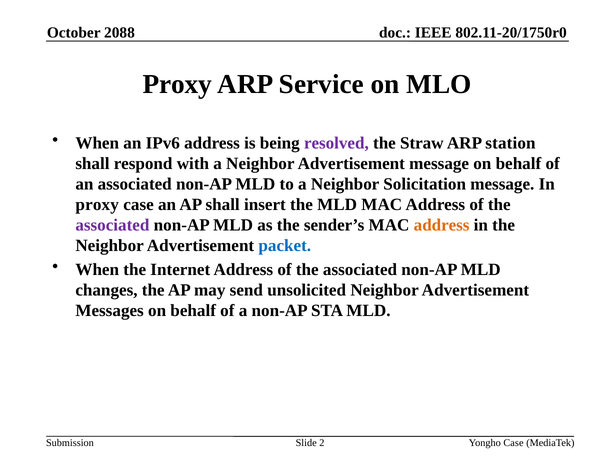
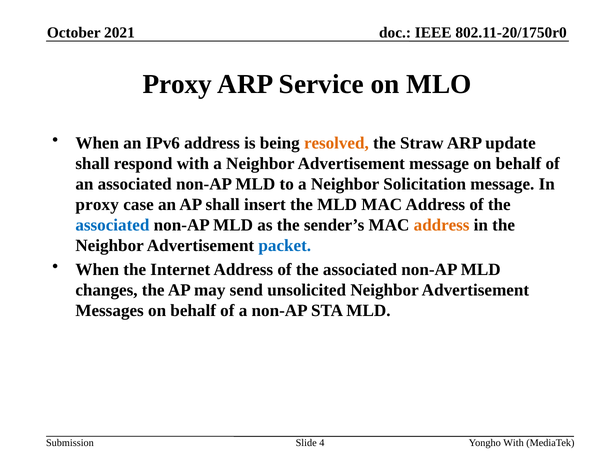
2088: 2088 -> 2021 (119, 33)
resolved colour: purple -> orange (336, 143)
station: station -> update (511, 143)
associated colour: purple -> blue (112, 225)
2: 2 -> 4 (322, 442)
Yongho Case: Case -> With (514, 442)
